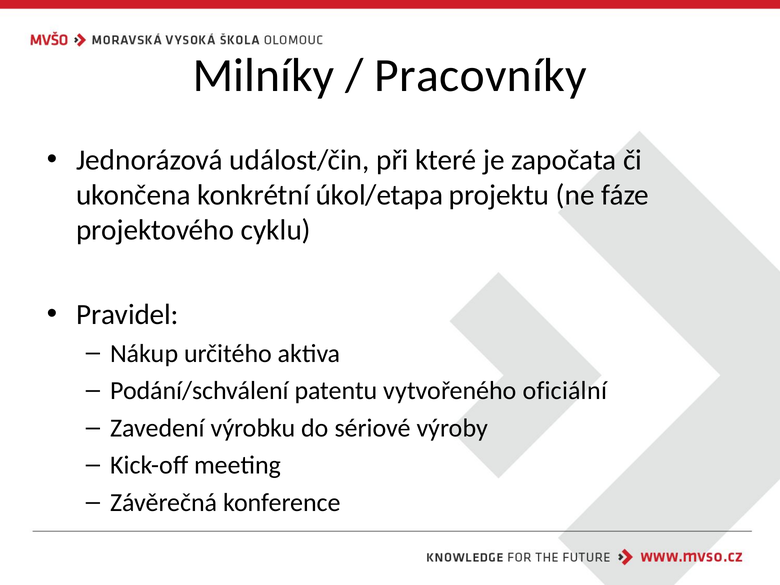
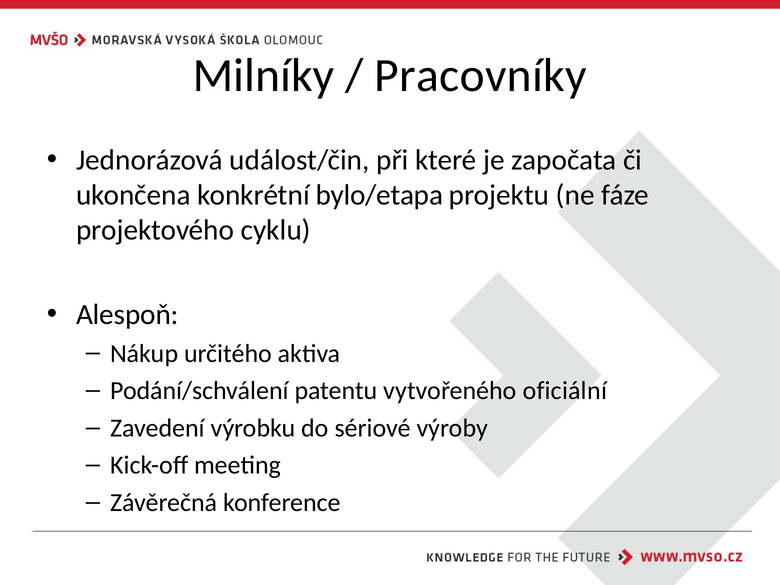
úkol/etapa: úkol/etapa -> bylo/etapa (379, 195)
Pravidel: Pravidel -> Alespoň (127, 314)
